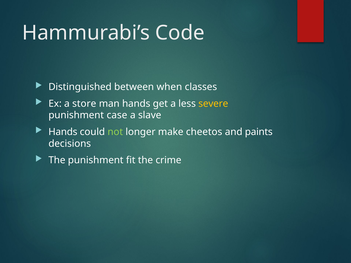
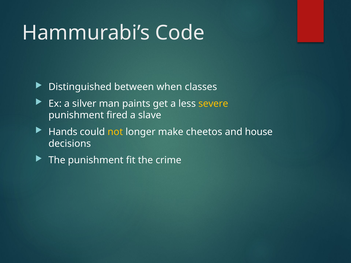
store: store -> silver (84, 104)
man hands: hands -> paints (136, 104)
case: case -> fired (117, 115)
not colour: light green -> yellow (115, 132)
paints: paints -> house (259, 132)
